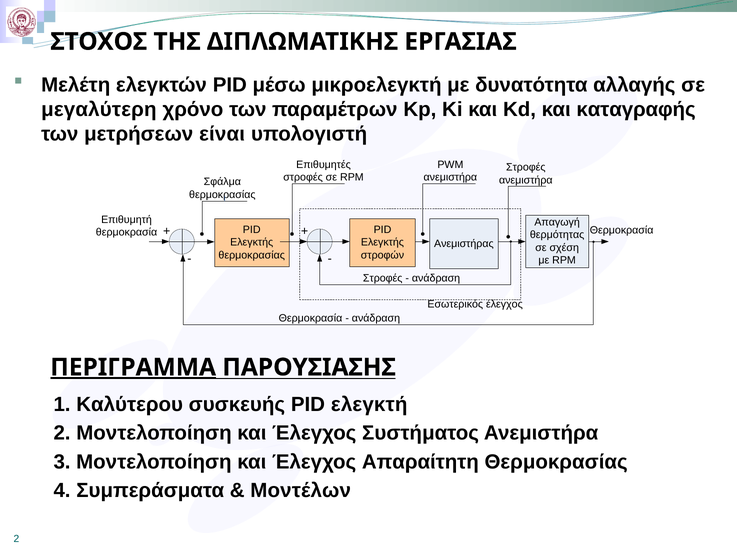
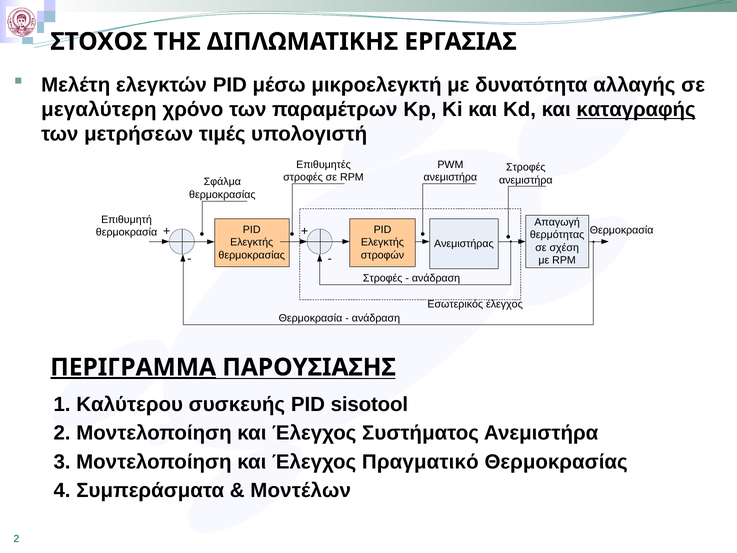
καταγραφής underline: none -> present (636, 110)
είναι: είναι -> τιμές (222, 134)
ελεγκτή: ελεγκτή -> sisotool (369, 404)
Απαραίτητη: Απαραίτητη -> Πραγματικό (420, 462)
